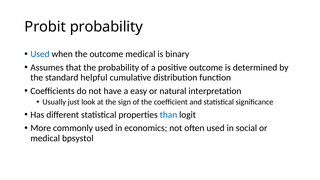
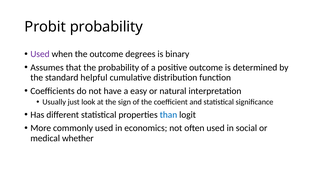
Used colour: blue -> purple (40, 54)
outcome medical: medical -> degrees (140, 54)
bpsystol: bpsystol -> whether (78, 138)
